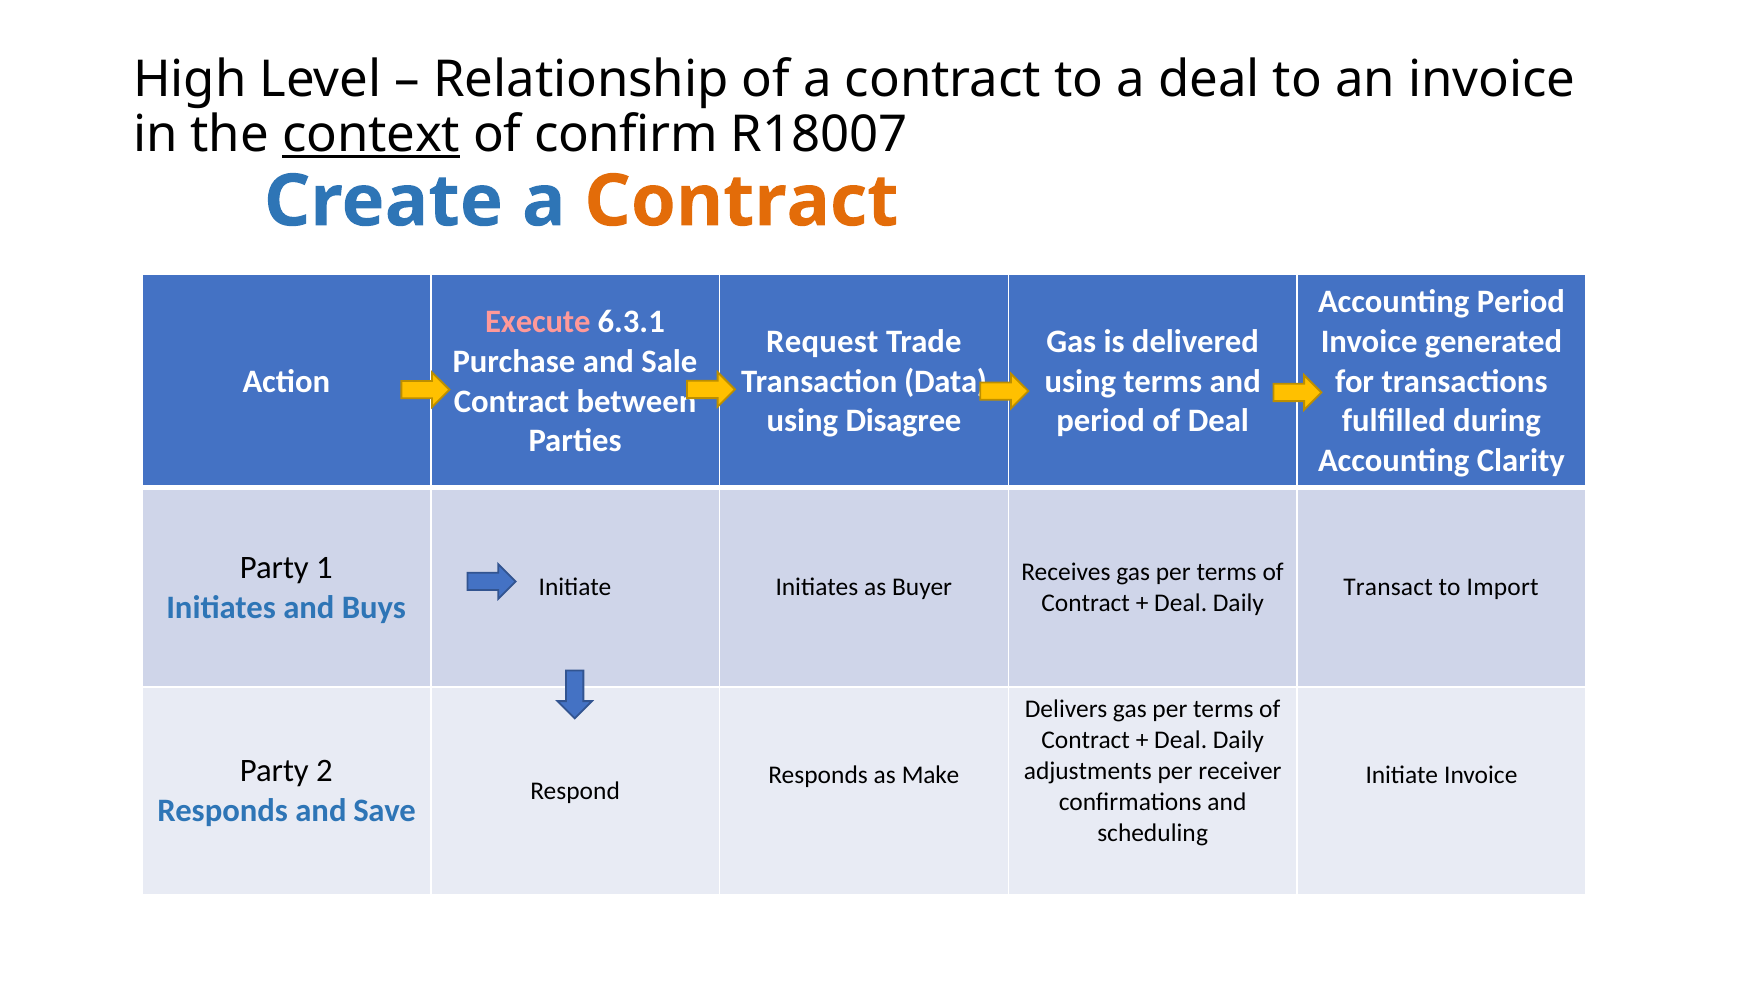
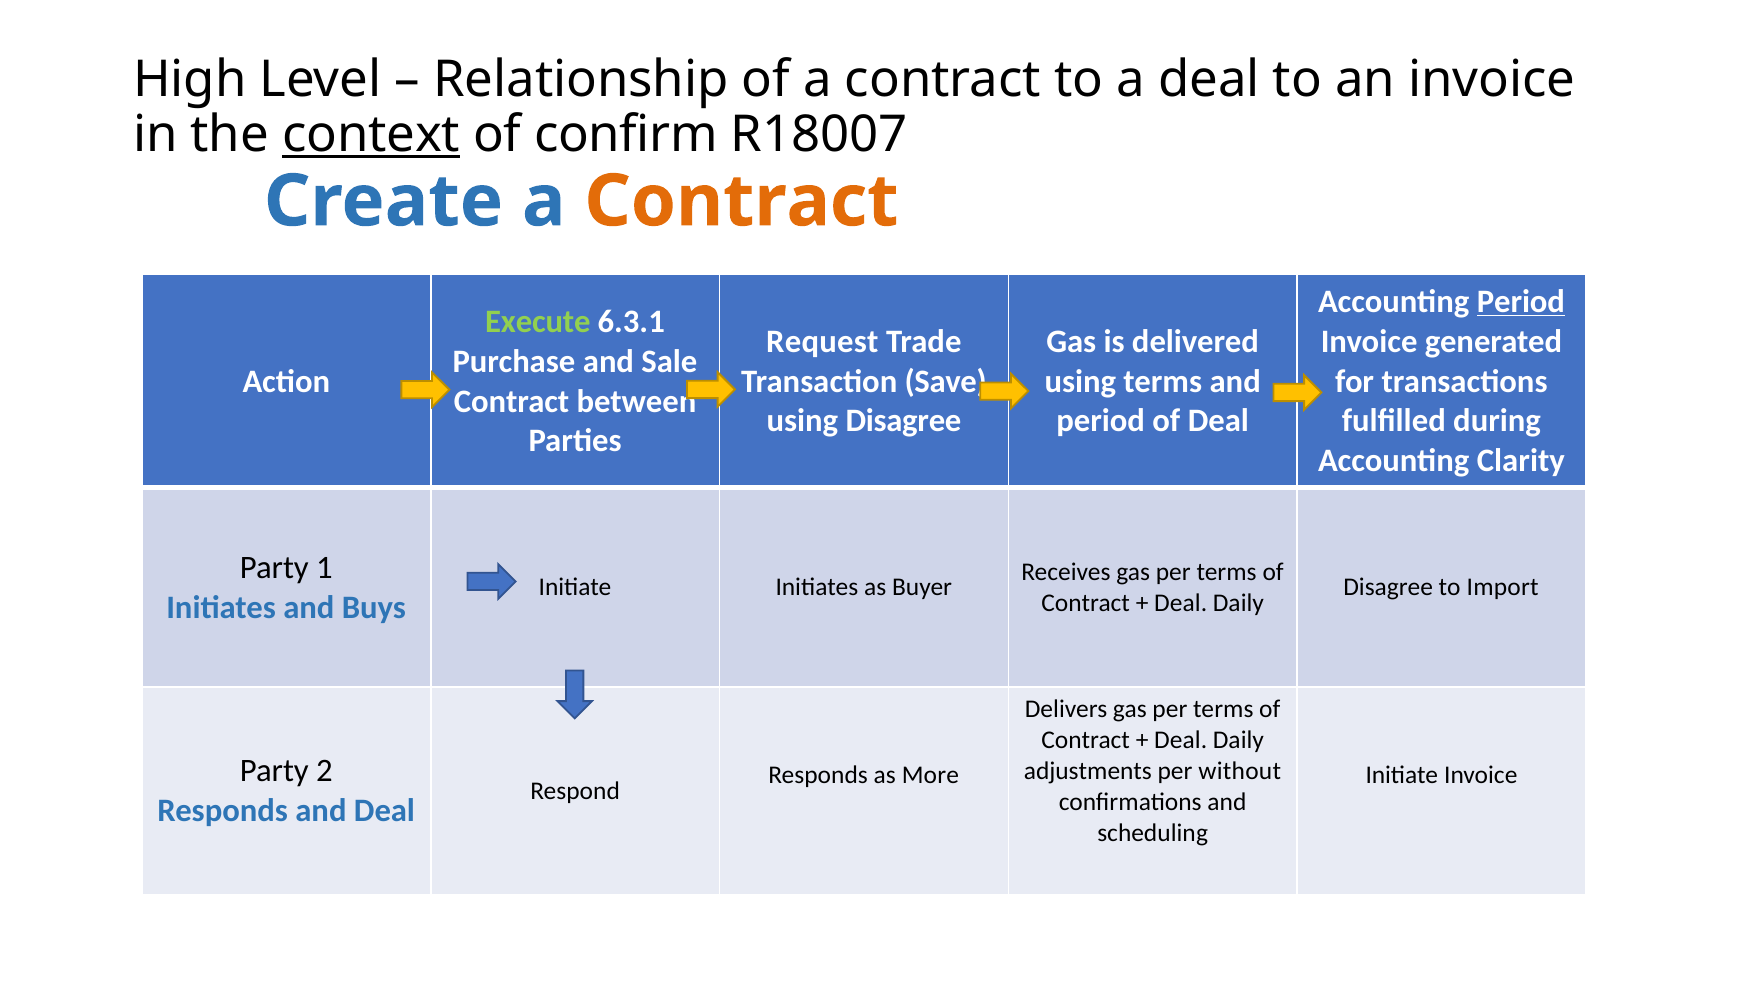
Period underline: none -> present (1521, 302)
Execute colour: pink -> light green (538, 322)
Data: Data -> Save (946, 381)
Transact: Transact -> Disagree (1388, 588)
receiver: receiver -> without (1240, 772)
Make: Make -> More (930, 776)
and Save: Save -> Deal (384, 812)
